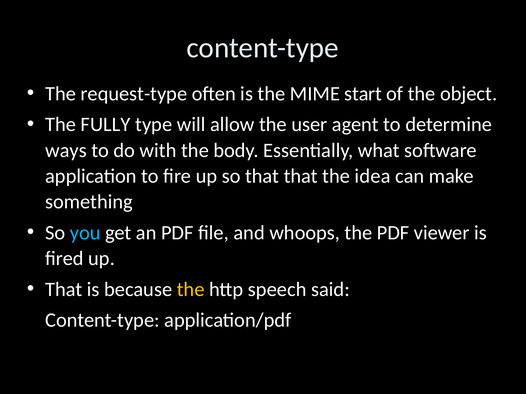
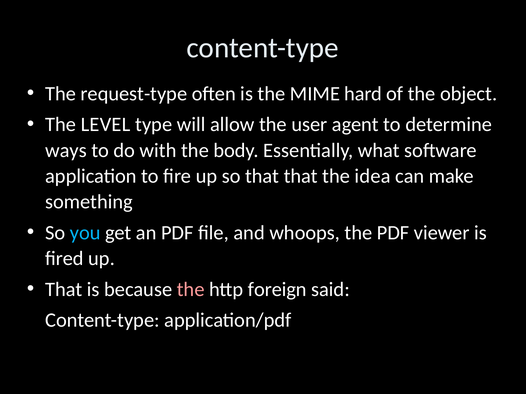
start: start -> hard (363, 94)
FULLY: FULLY -> LEVEL (105, 125)
the colour: yellow -> pink (191, 290)
speech: speech -> foreign (277, 290)
